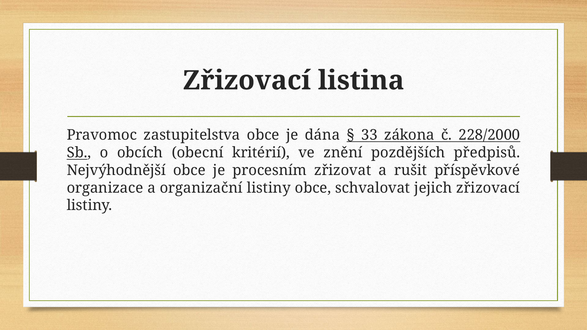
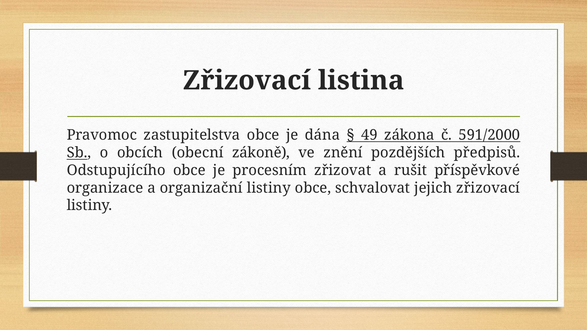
33: 33 -> 49 (369, 135)
228/2000: 228/2000 -> 591/2000 (489, 135)
kritérií: kritérií -> zákoně (261, 153)
Nejvýhodnější: Nejvýhodnější -> Odstupujícího (116, 170)
